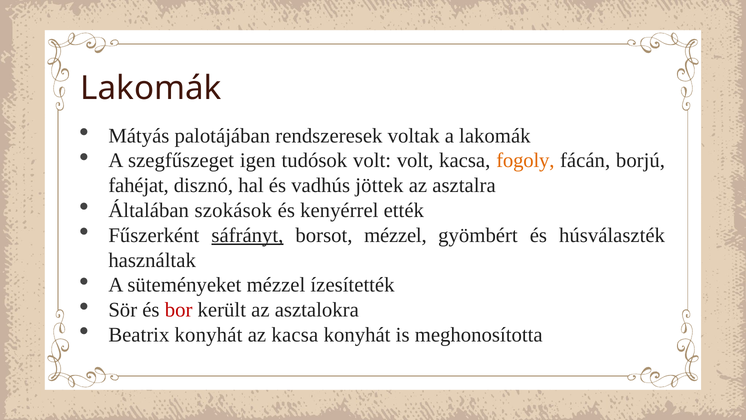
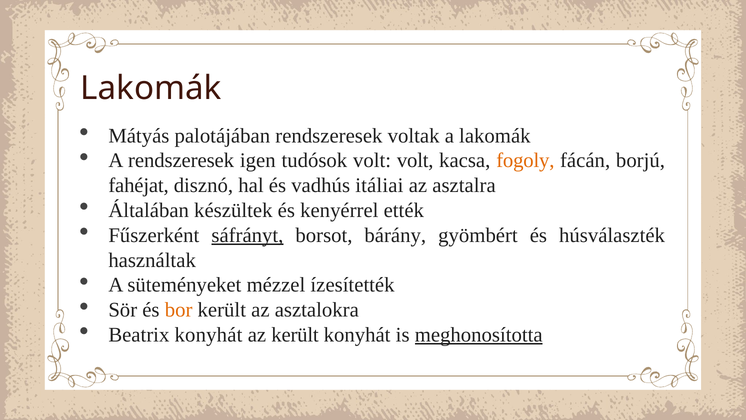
A szegfűszeget: szegfűszeget -> rendszeresek (181, 161)
jöttek: jöttek -> itáliai (379, 185)
szokások: szokások -> készültek (233, 210)
borsot mézzel: mézzel -> bárány (395, 235)
bor colour: red -> orange (179, 310)
az kacsa: kacsa -> került (295, 335)
meghonosította underline: none -> present (479, 335)
